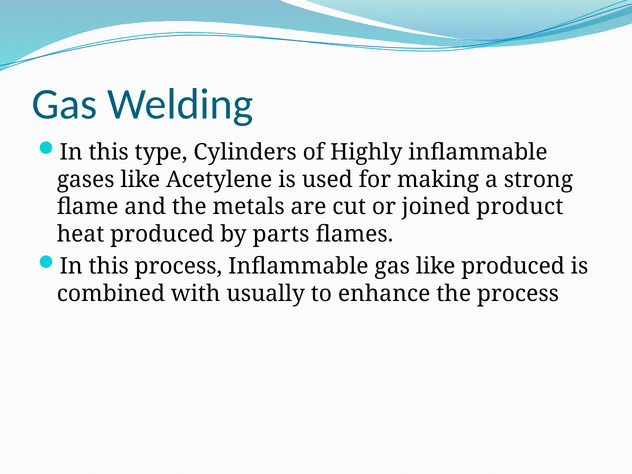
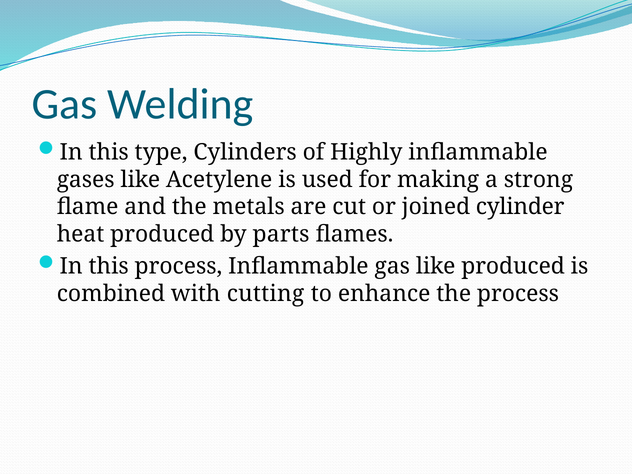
product: product -> cylinder (520, 207)
usually: usually -> cutting (266, 294)
